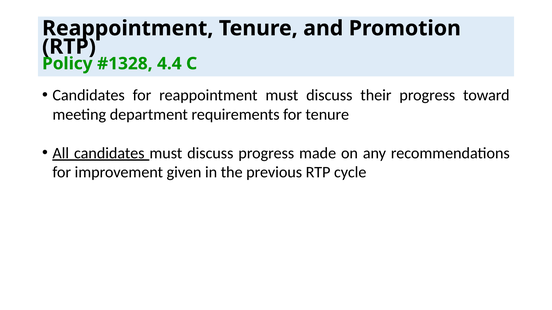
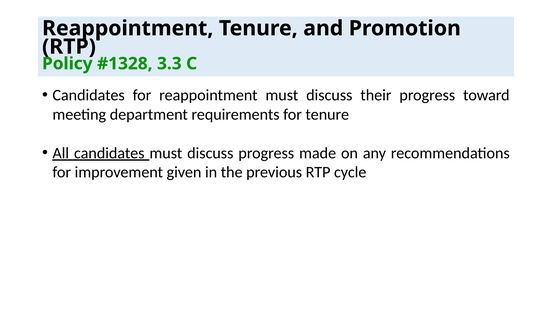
4.4: 4.4 -> 3.3 (169, 64)
